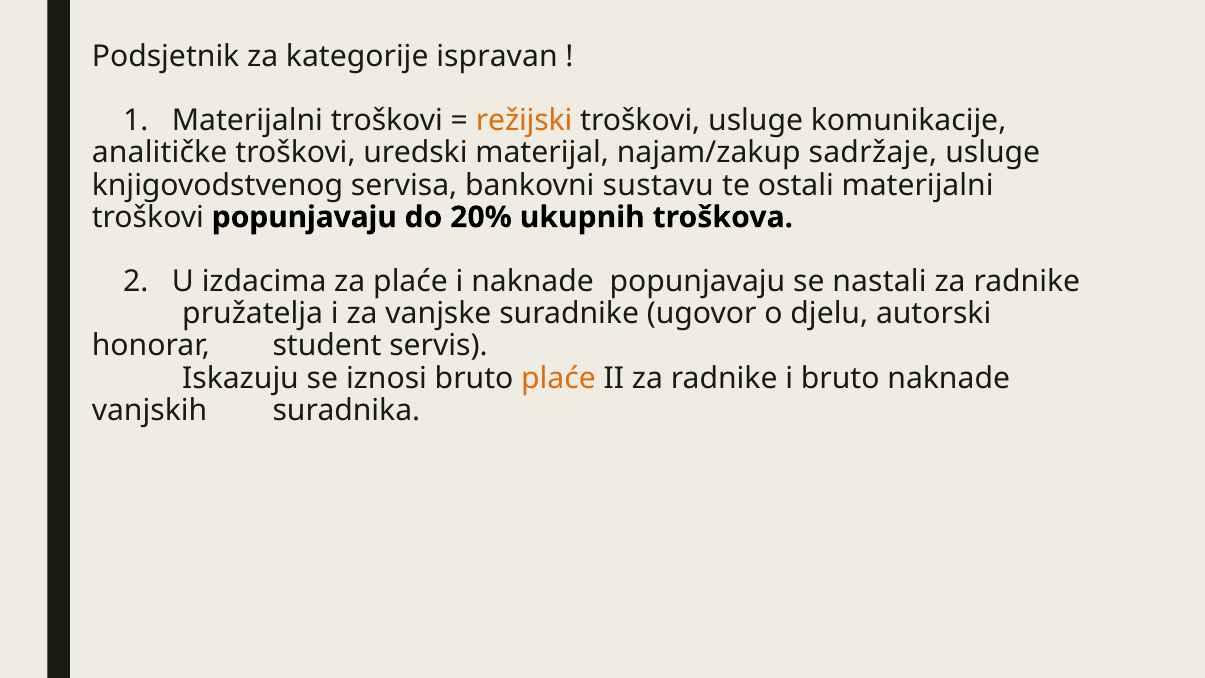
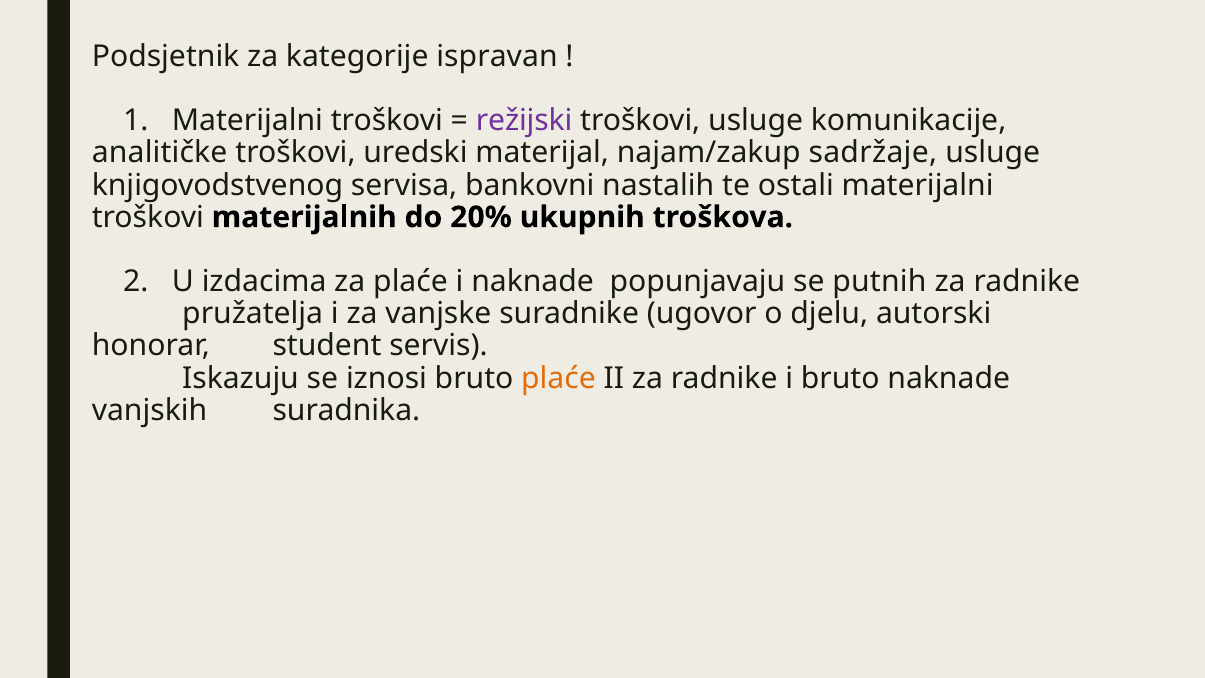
režijski colour: orange -> purple (524, 121)
sustavu: sustavu -> nastalih (658, 185)
troškovi popunjavaju: popunjavaju -> materijalnih (304, 217)
nastali: nastali -> putnih (879, 282)
